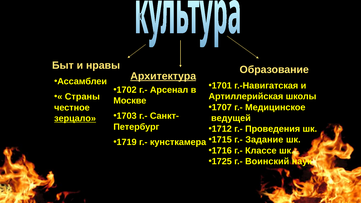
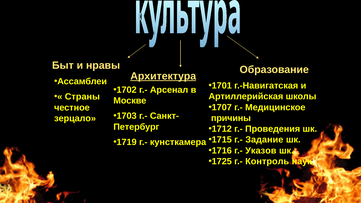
ведущей: ведущей -> причины (231, 118)
зерцало underline: present -> none (75, 118)
Классе: Классе -> Указов (261, 151)
Воинский: Воинский -> Контроль (267, 161)
